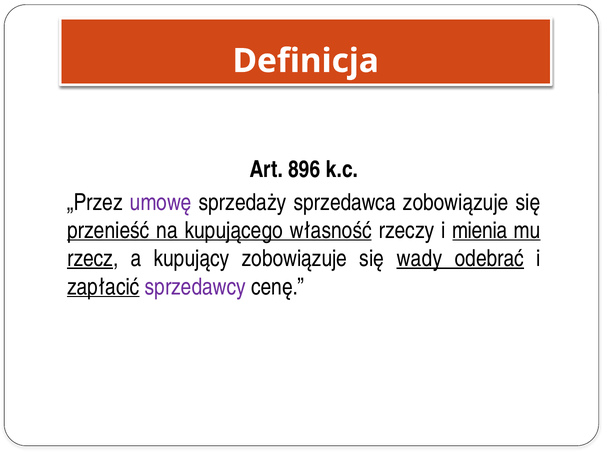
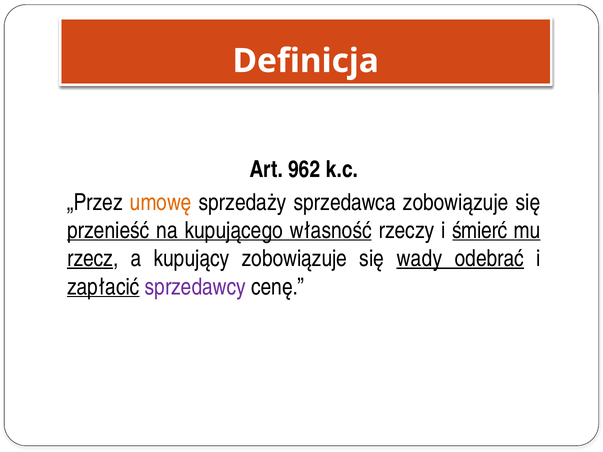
896: 896 -> 962 (304, 169)
umowę colour: purple -> orange (161, 203)
mienia: mienia -> śmierć (480, 231)
